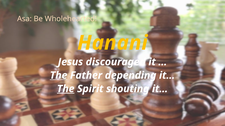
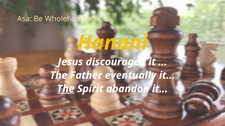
The underline: present -> none (59, 76)
depending: depending -> eventually (131, 76)
shouting: shouting -> abandon (128, 89)
